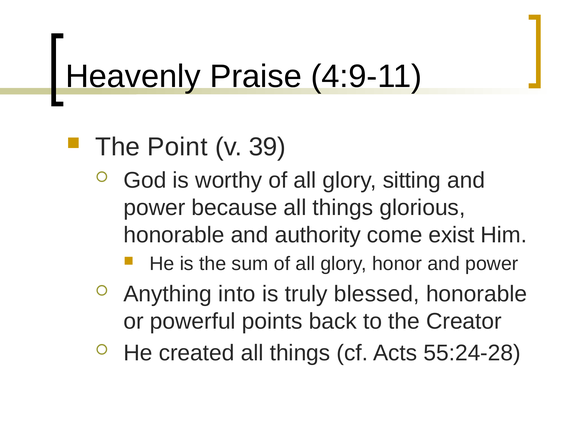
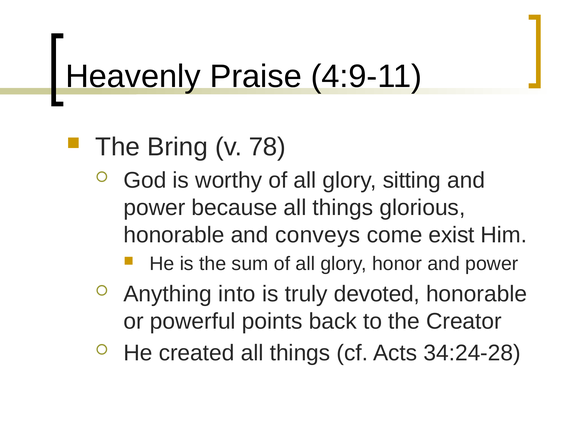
Point: Point -> Bring (178, 147)
39: 39 -> 78 (267, 147)
authority: authority -> conveys (318, 235)
blessed: blessed -> devoted (377, 294)
55:24-28: 55:24-28 -> 34:24-28 (472, 354)
